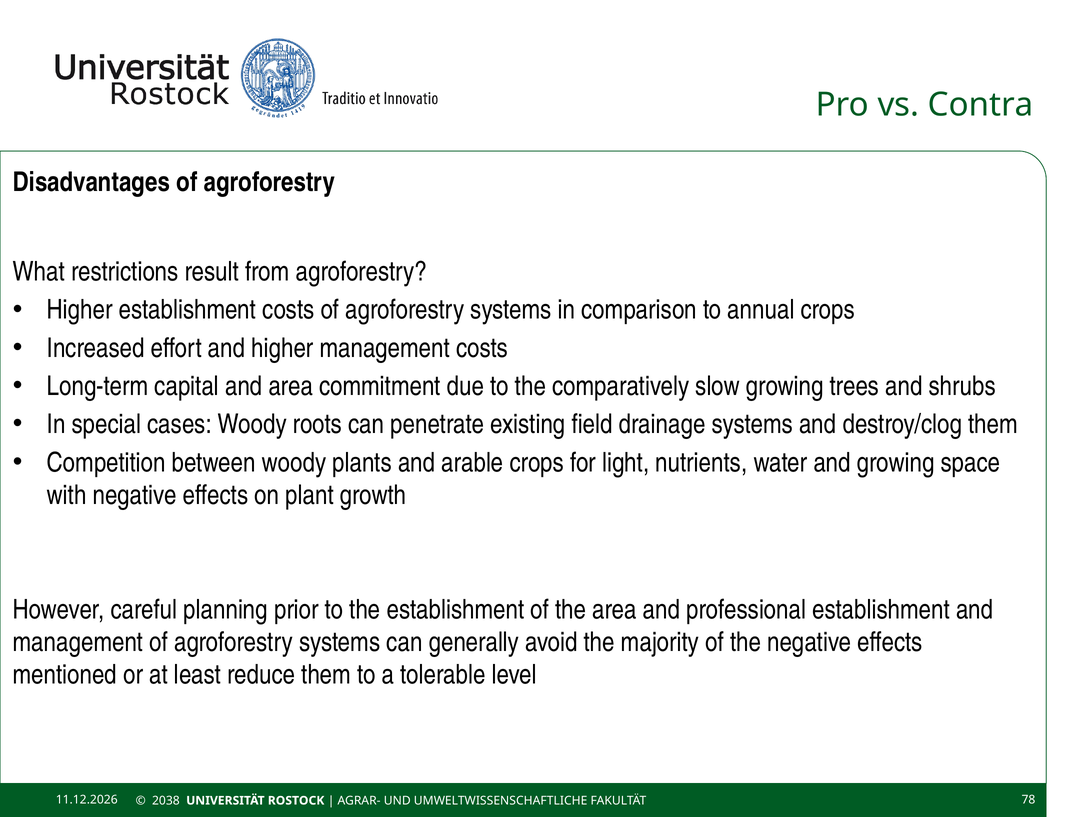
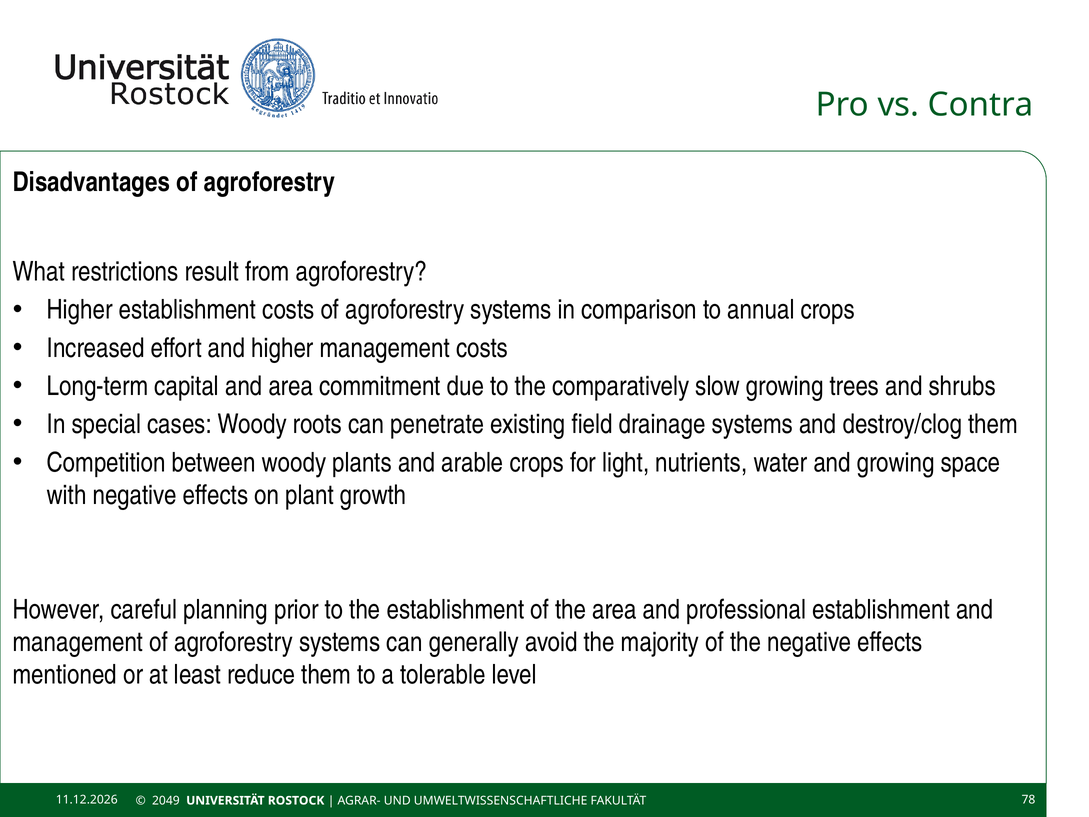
2038: 2038 -> 2049 (166, 800)
